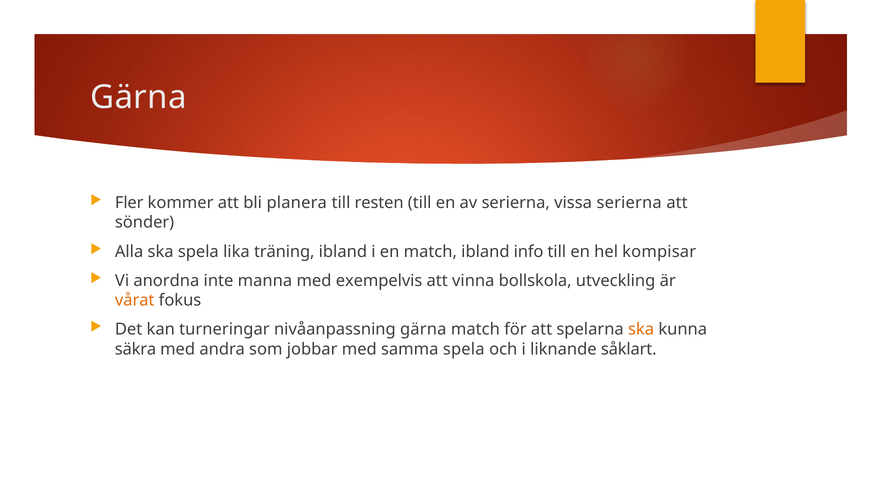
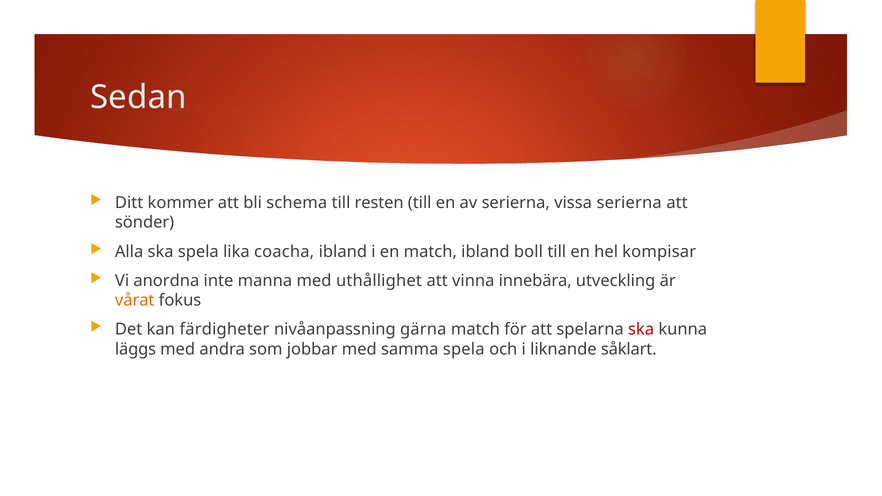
Gärna: Gärna -> Sedan (138, 97)
Fler: Fler -> Ditt (129, 203)
planera: planera -> schema (297, 203)
träning: träning -> coacha (284, 252)
info: info -> boll (528, 252)
exempelvis: exempelvis -> uthållighet (379, 281)
bollskola: bollskola -> innebära (535, 281)
turneringar: turneringar -> färdigheter (224, 330)
ska colour: orange -> red (641, 330)
säkra: säkra -> läggs (136, 349)
